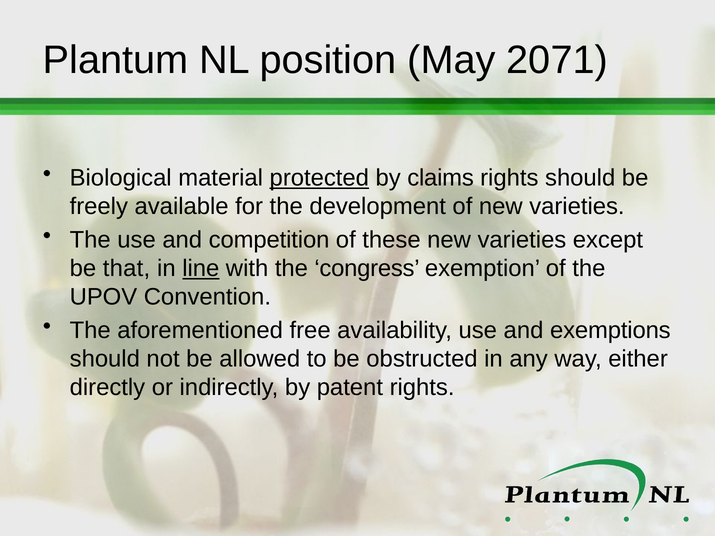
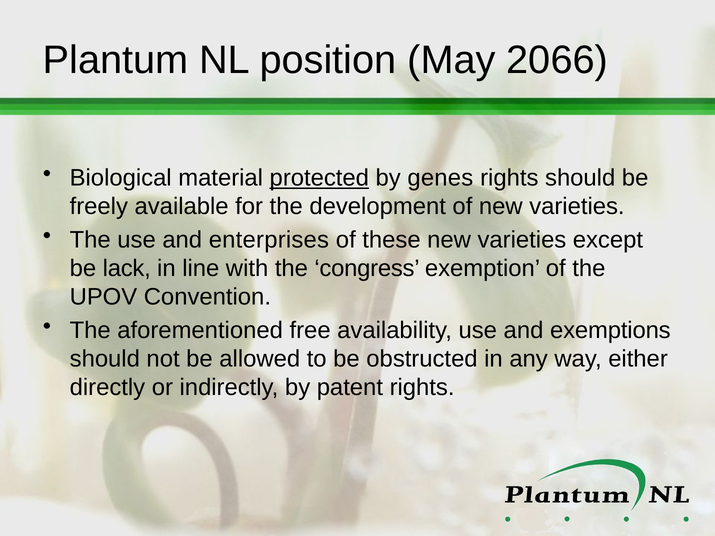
2071: 2071 -> 2066 (557, 60)
claims: claims -> genes (440, 178)
competition: competition -> enterprises (269, 240)
that: that -> lack (127, 269)
line underline: present -> none (201, 269)
